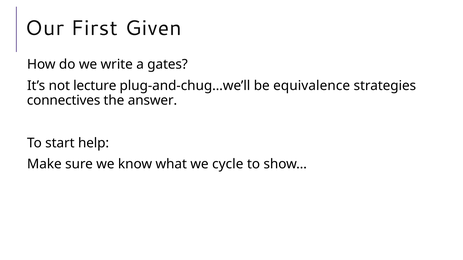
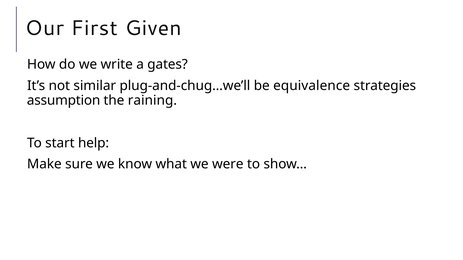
lecture: lecture -> similar (95, 86)
connectives: connectives -> assumption (64, 100)
answer: answer -> raining (152, 100)
cycle: cycle -> were (228, 164)
